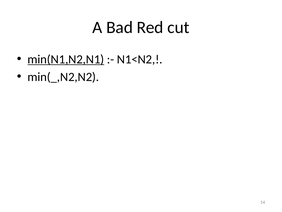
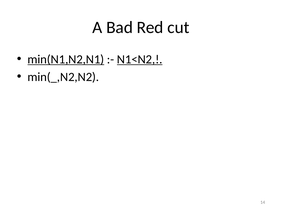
N1<N2 underline: none -> present (140, 59)
